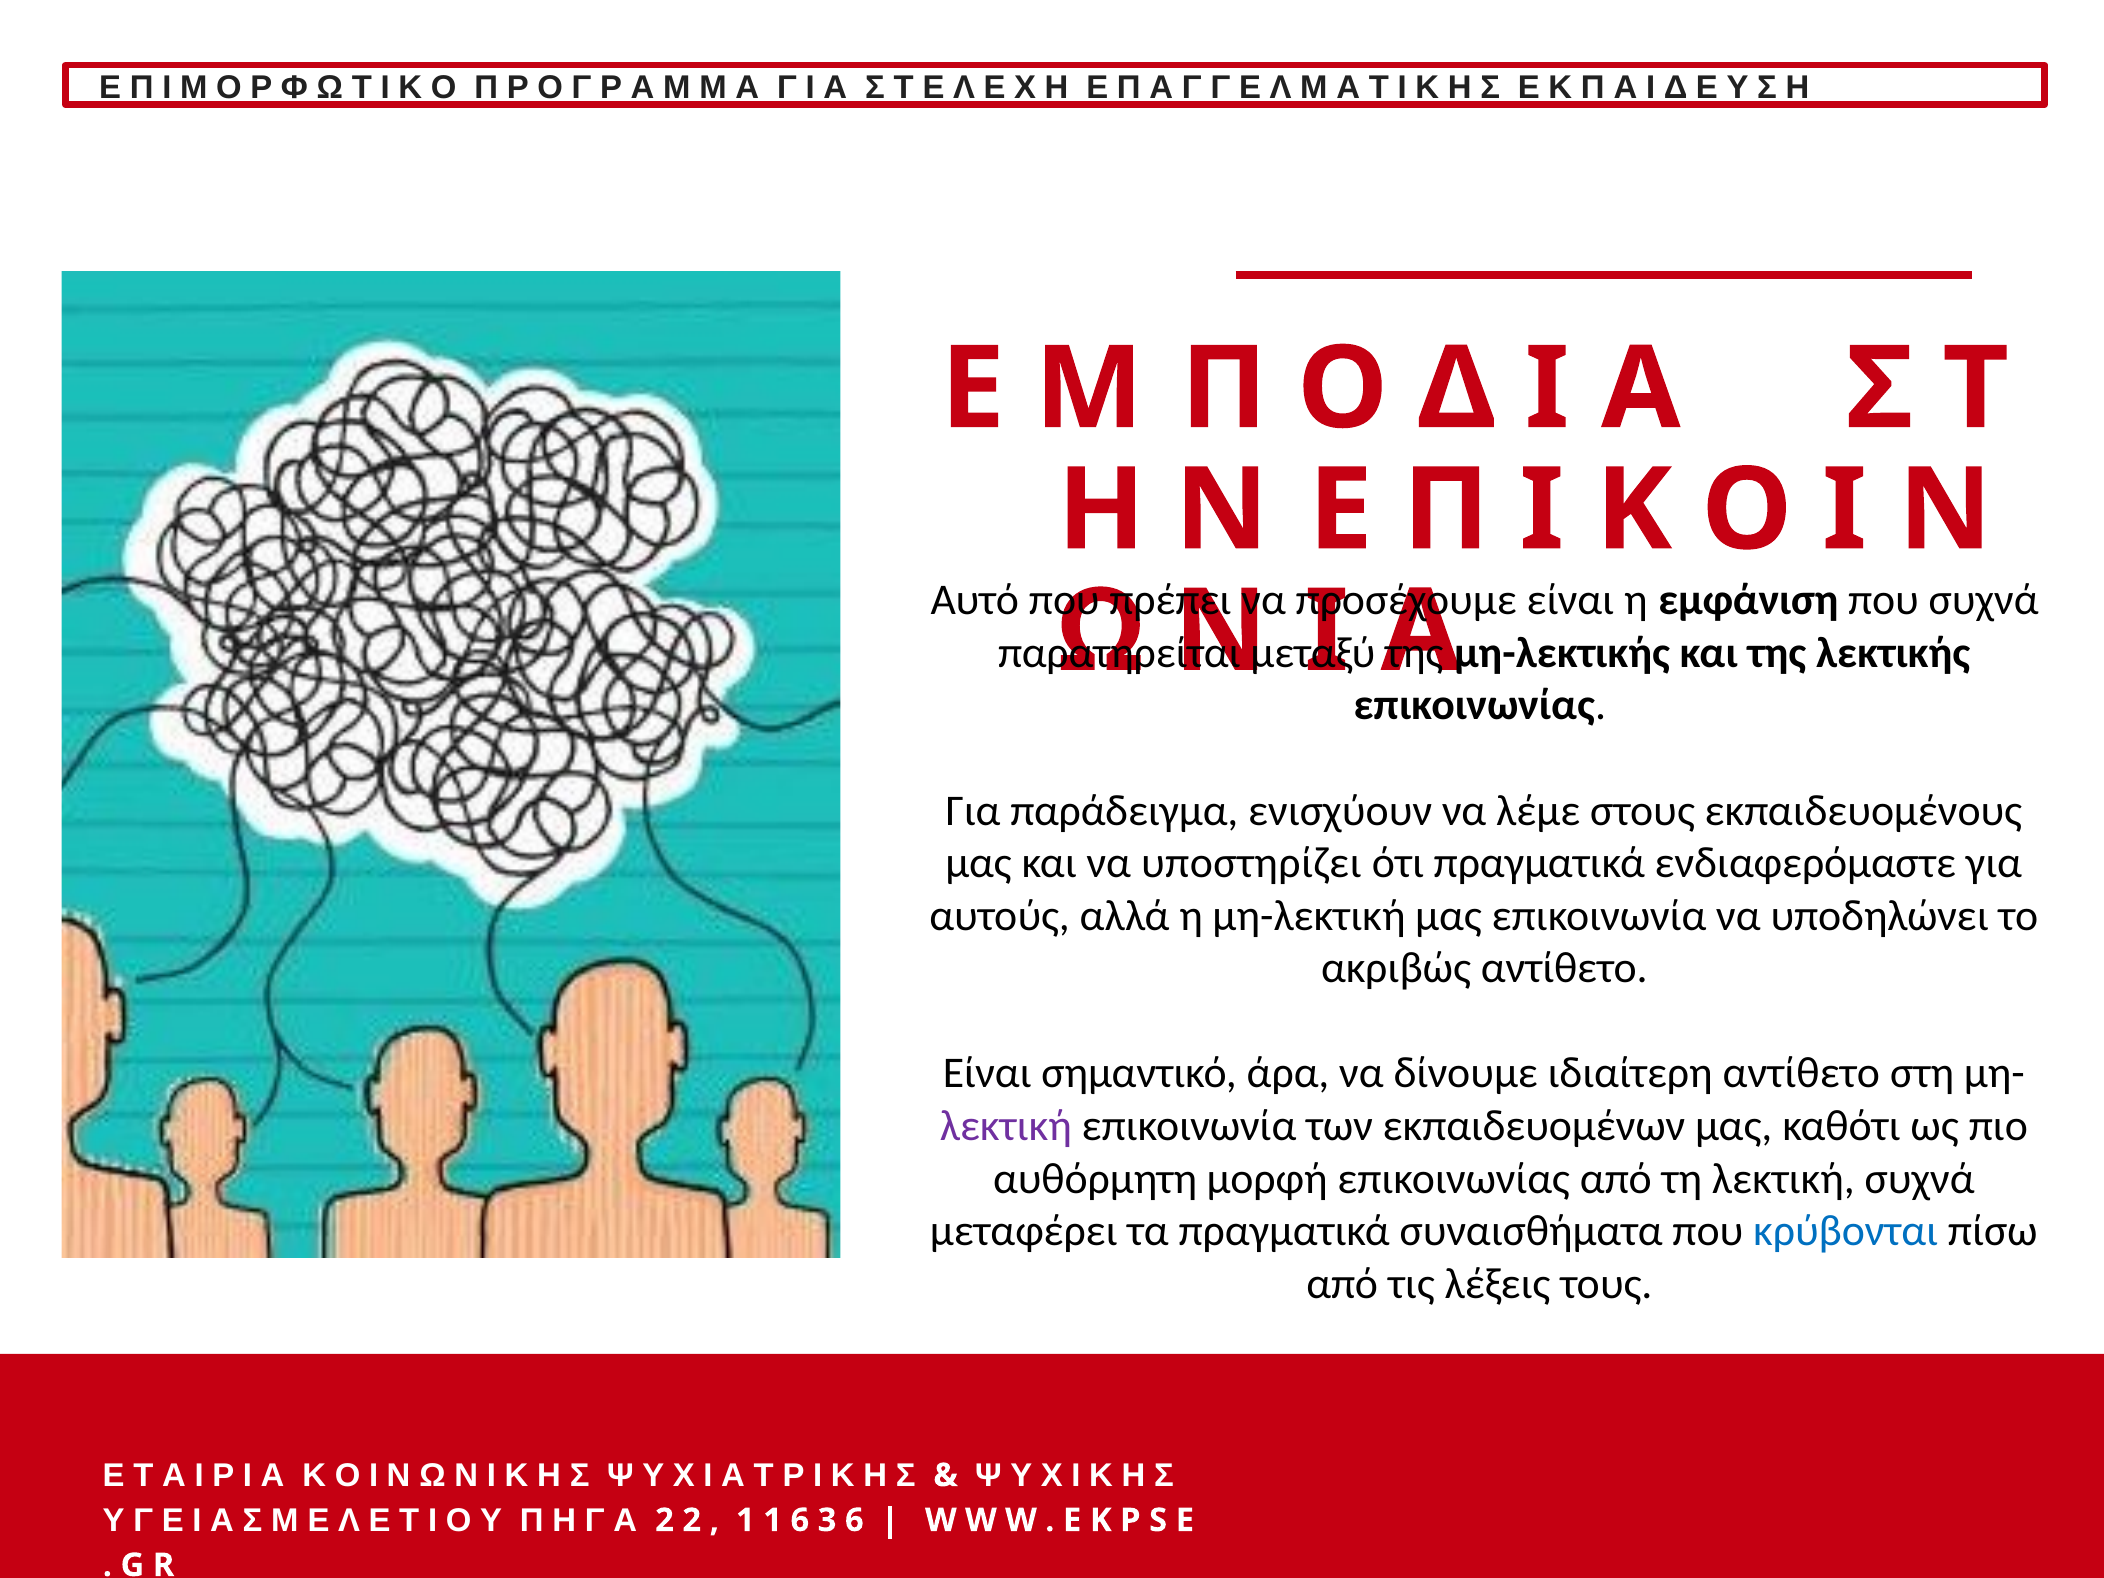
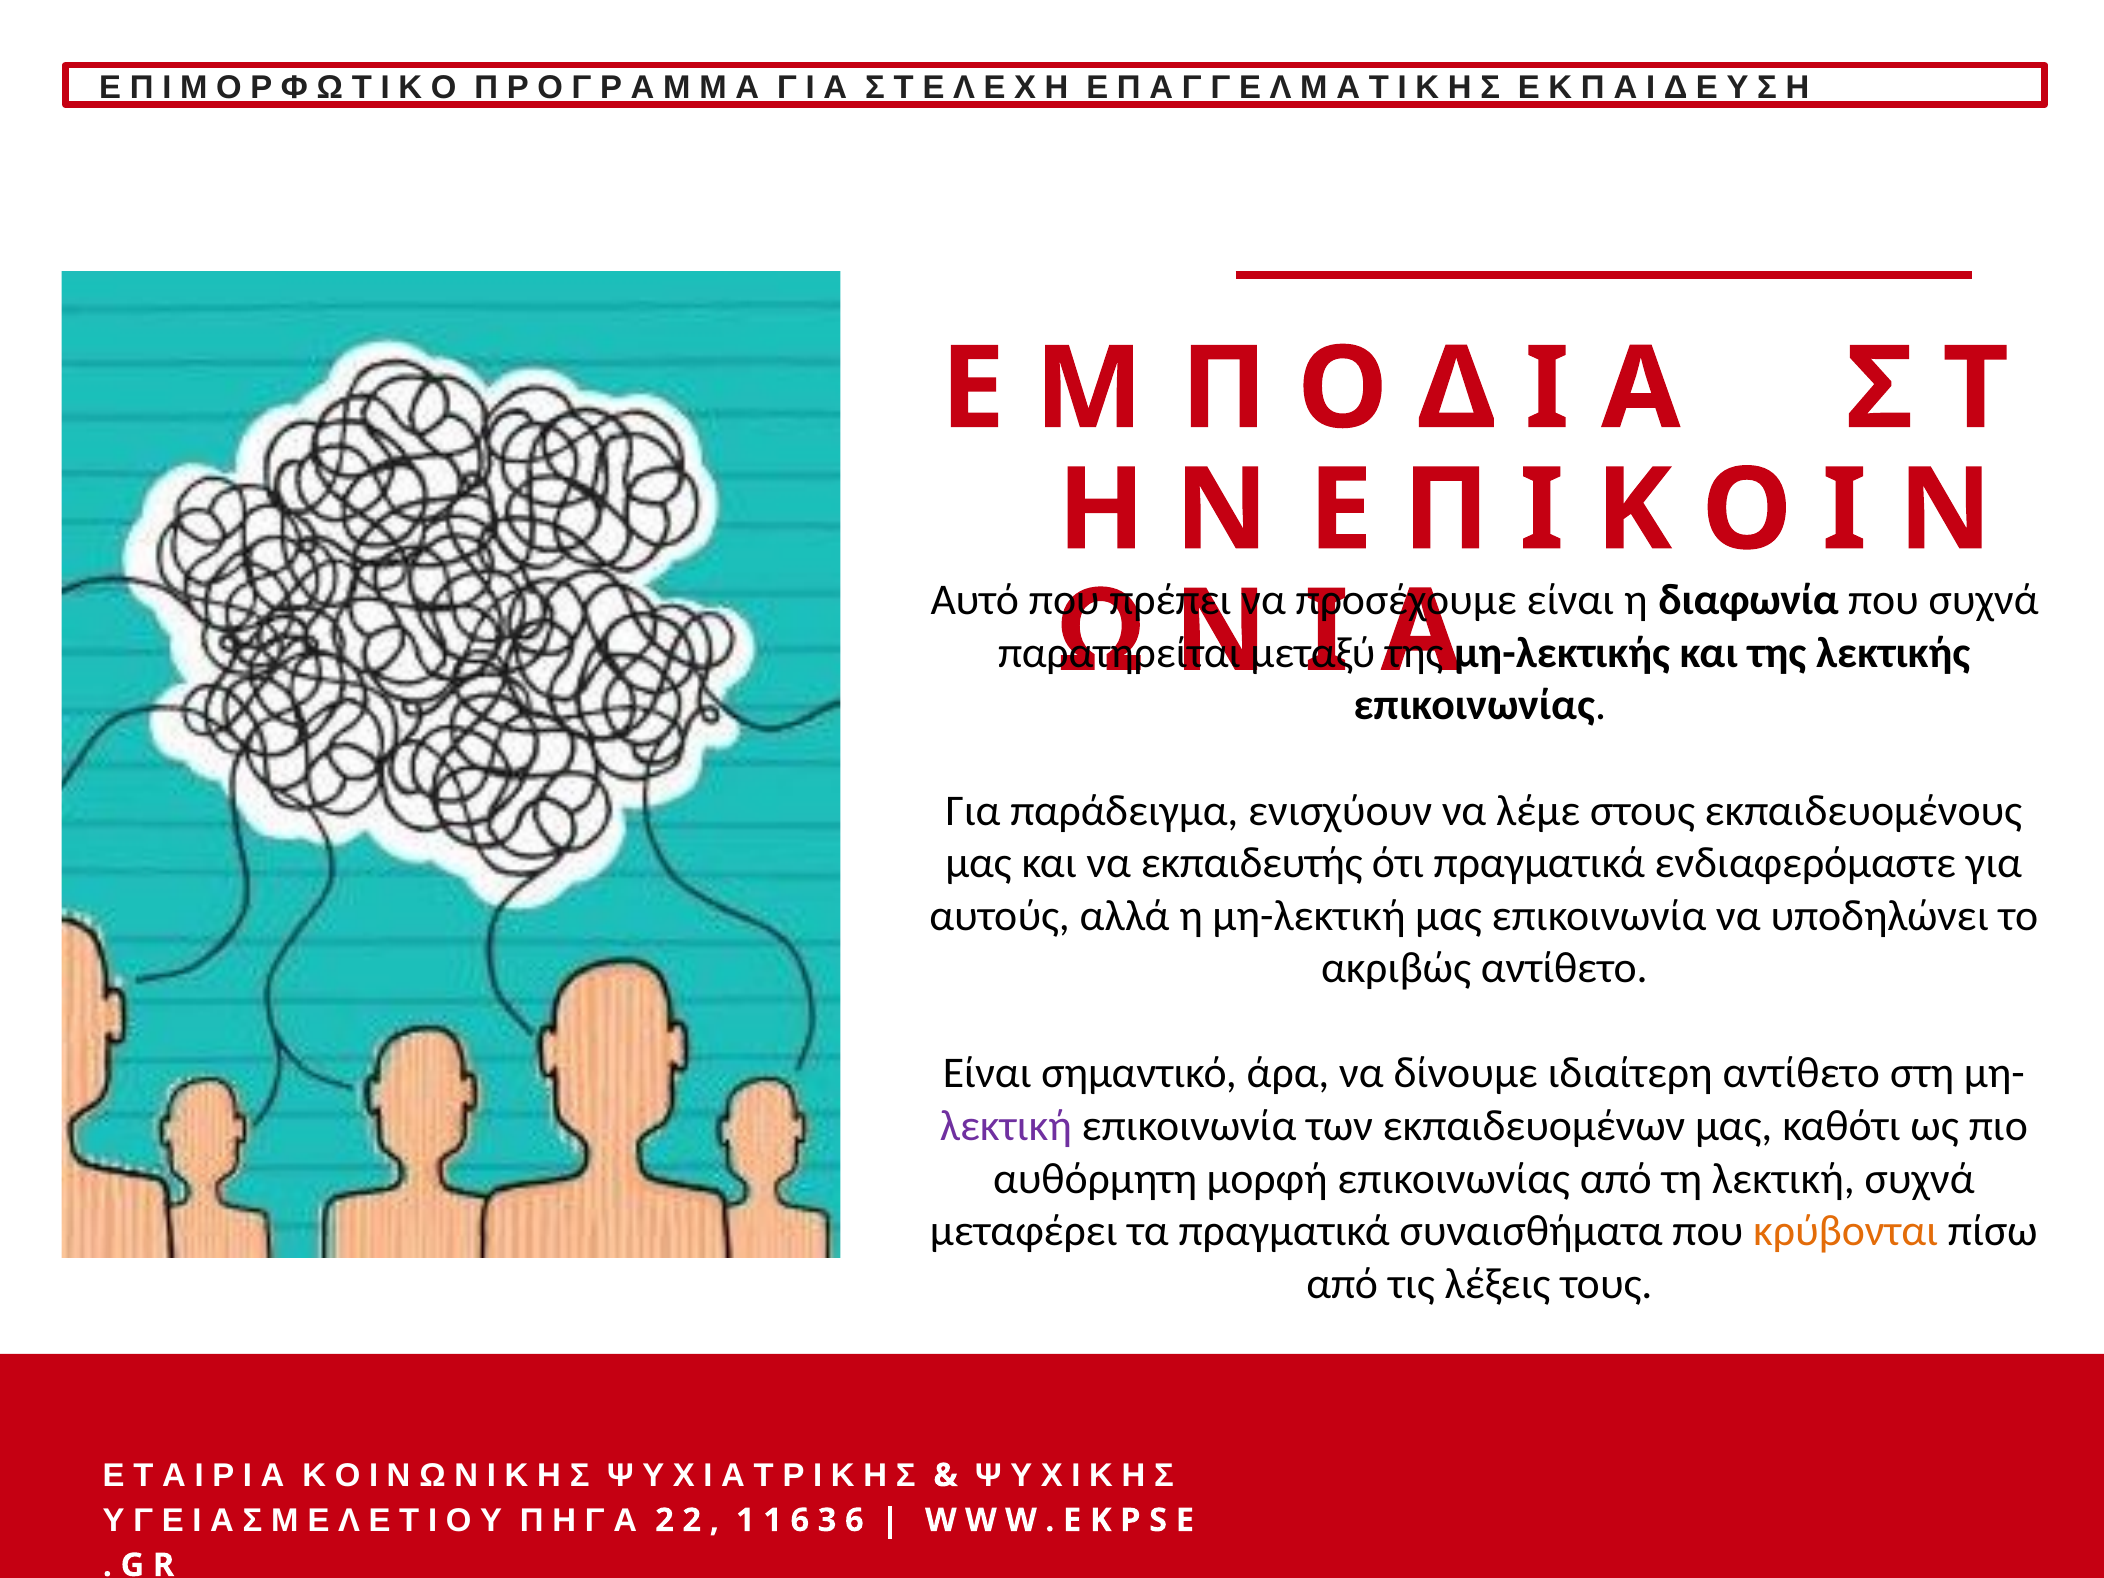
εμφάνιση: εμφάνιση -> διαφωνία (1749, 600)
υποστηρίζει: υποστηρίζει -> εκπαιδευτής (1252, 863)
κρύβονται colour: blue -> orange (1846, 1231)
